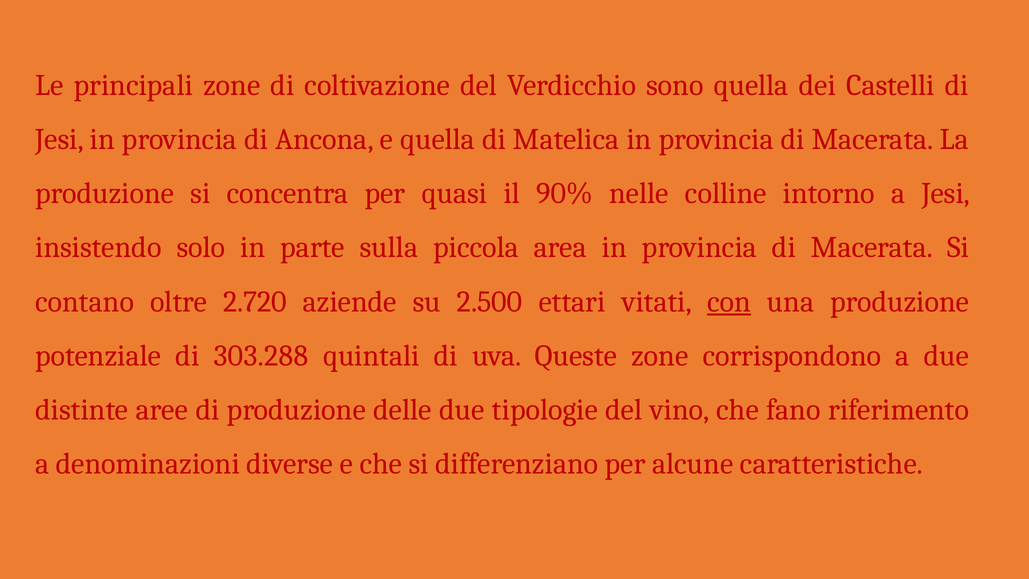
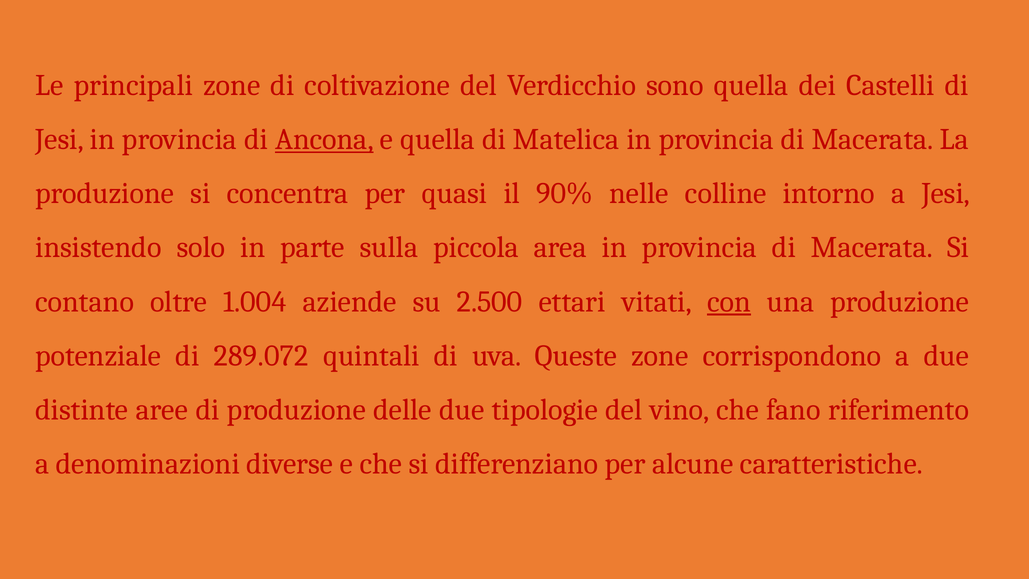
Ancona underline: none -> present (324, 139)
2.720: 2.720 -> 1.004 (255, 302)
303.288: 303.288 -> 289.072 (261, 356)
